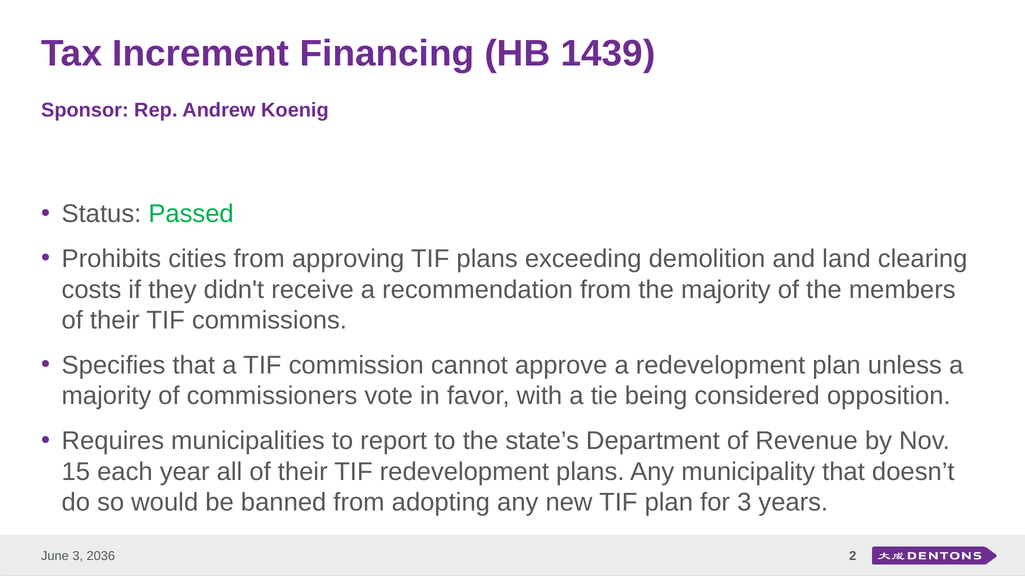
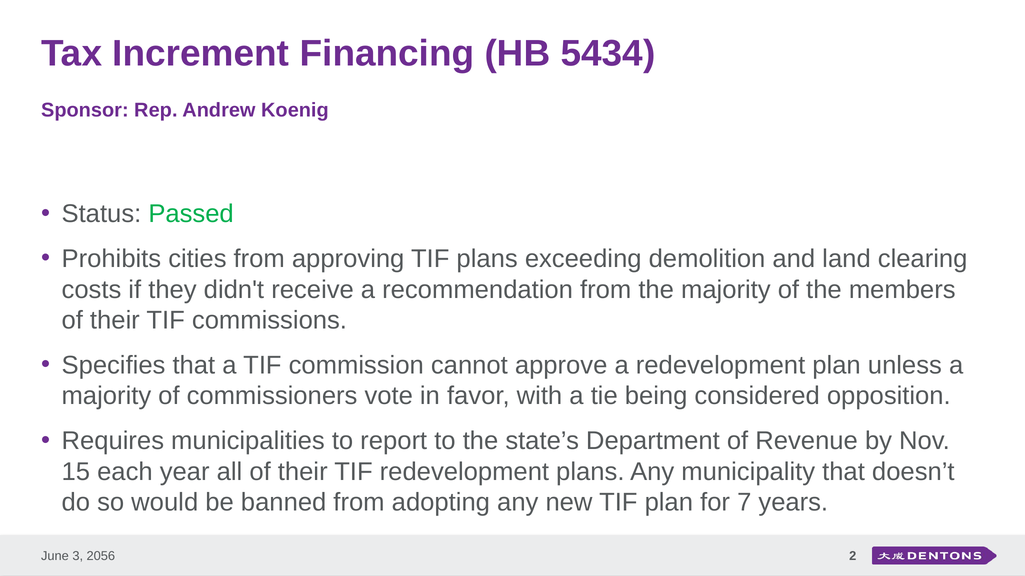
1439: 1439 -> 5434 (608, 53)
for 3: 3 -> 7 (744, 503)
2036: 2036 -> 2056 (101, 557)
